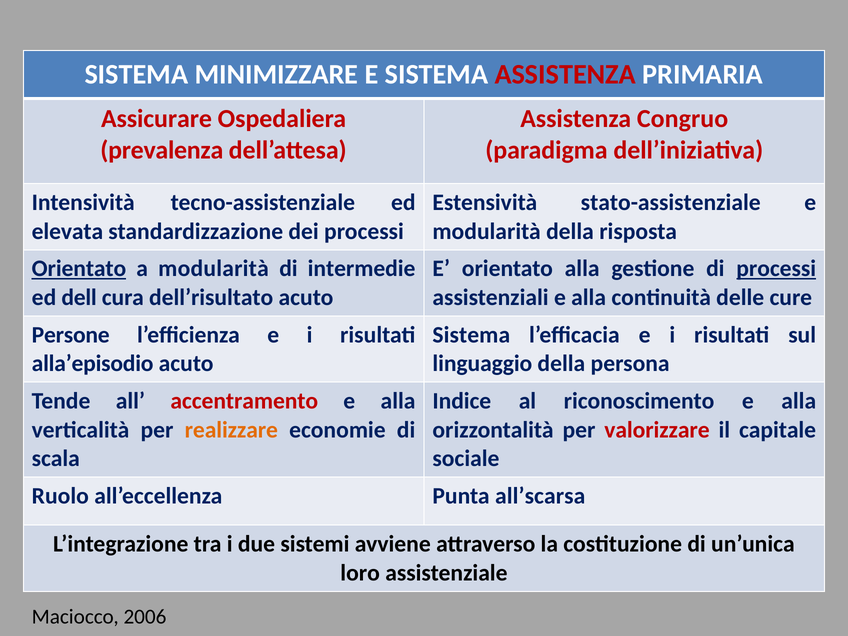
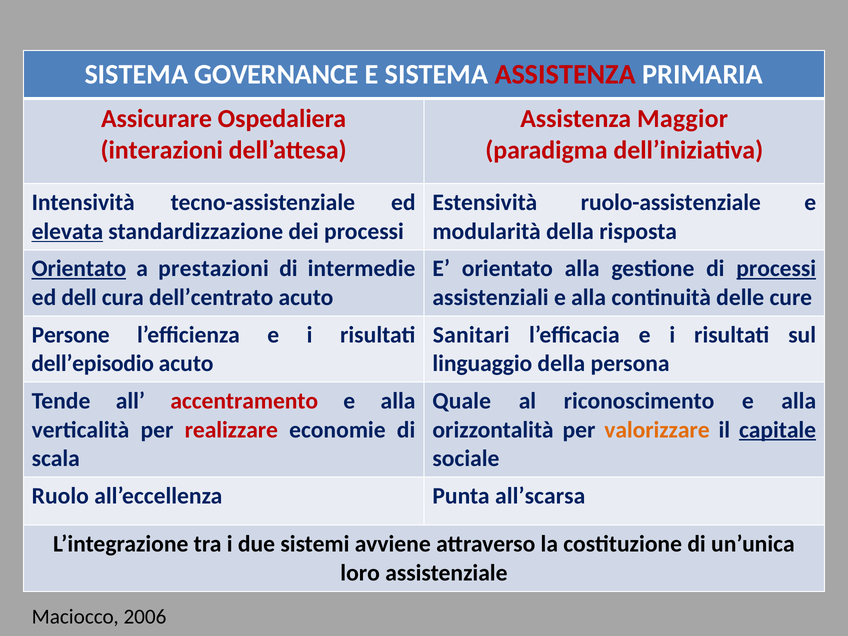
MINIMIZZARE: MINIMIZZARE -> GOVERNANCE (276, 75)
Congruo: Congruo -> Maggior (683, 119)
prevalenza: prevalenza -> interazioni (162, 150)
stato-assistenziale: stato-assistenziale -> ruolo-assistenziale (671, 203)
elevata underline: none -> present (67, 231)
a modularità: modularità -> prestazioni (213, 269)
dell’risultato: dell’risultato -> dell’centrato (211, 298)
Sistema: Sistema -> Sanitari (471, 335)
alla’episodio: alla’episodio -> dell’episodio (93, 364)
Indice: Indice -> Quale (462, 401)
realizzare colour: orange -> red (231, 430)
valorizzare colour: red -> orange (657, 430)
capitale underline: none -> present (778, 430)
